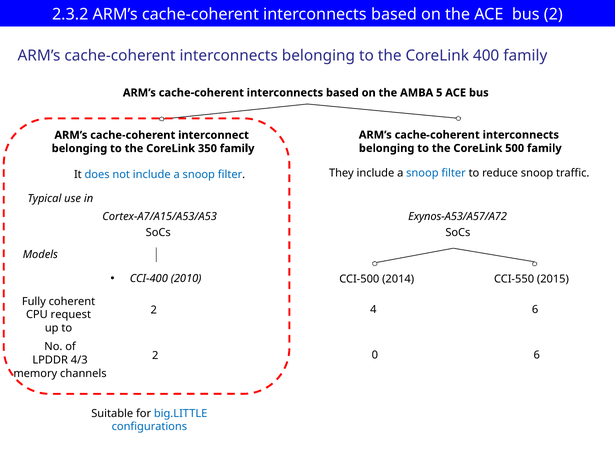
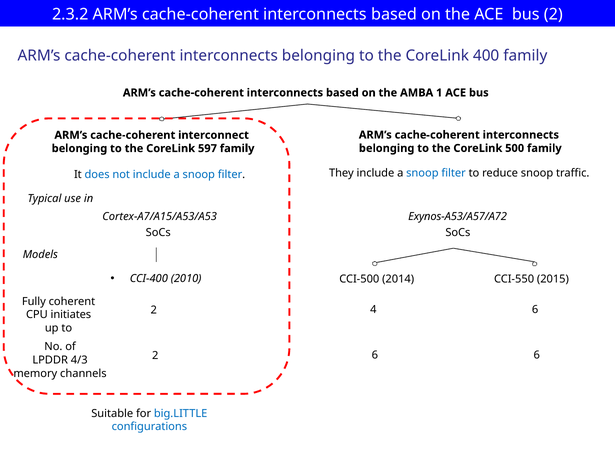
5: 5 -> 1 (439, 93)
350: 350 -> 597 (207, 149)
request: request -> initiates (71, 315)
2 0: 0 -> 6 (375, 355)
